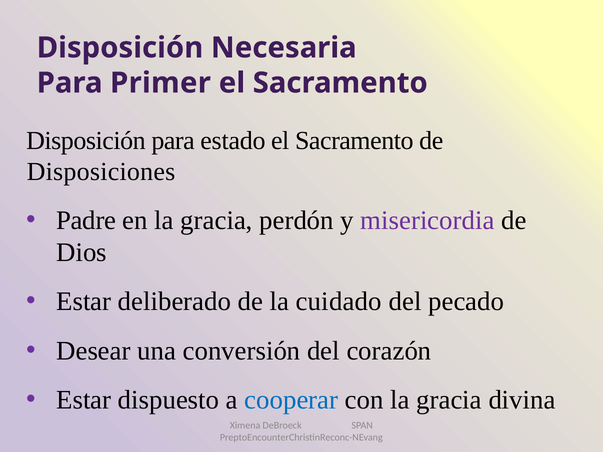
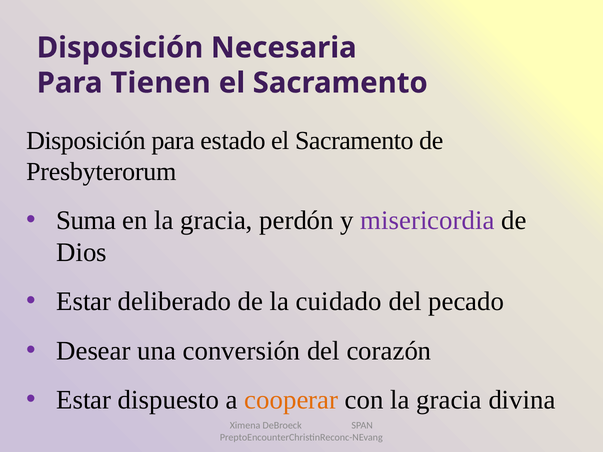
Primer: Primer -> Tienen (160, 83)
Disposiciones: Disposiciones -> Presbyterorum (101, 172)
Padre: Padre -> Suma (86, 221)
cooperar colour: blue -> orange (291, 400)
